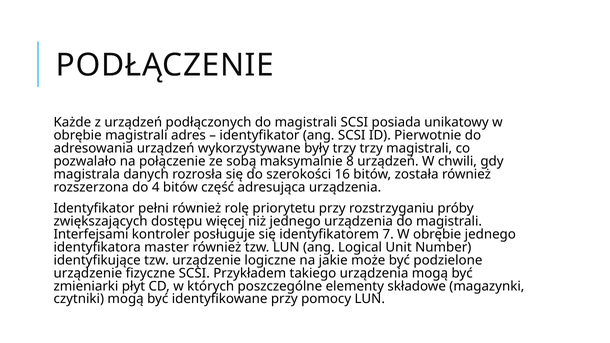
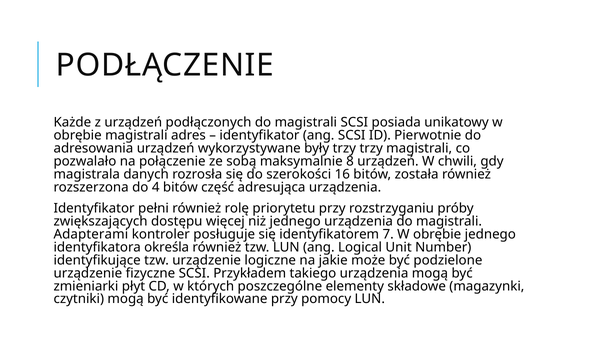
Interfejsami: Interfejsami -> Adapterami (91, 234)
master: master -> określa (167, 247)
